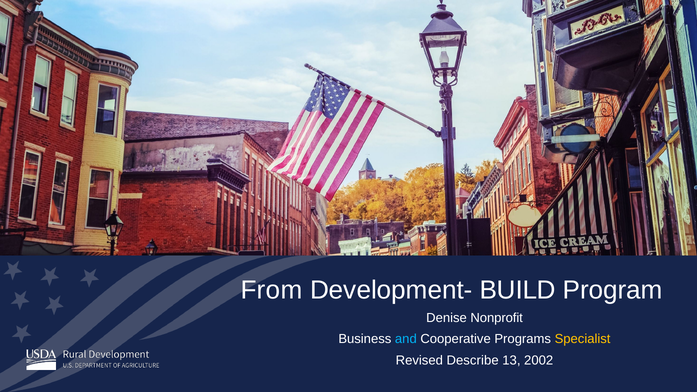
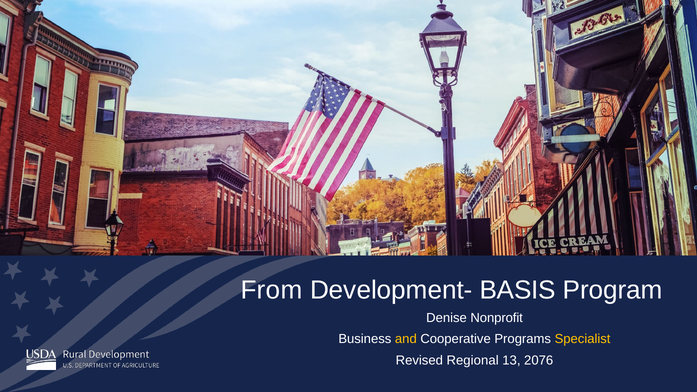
BUILD: BUILD -> BASIS (518, 290)
and colour: light blue -> yellow (406, 339)
Describe: Describe -> Regional (473, 361)
2002: 2002 -> 2076 (539, 361)
